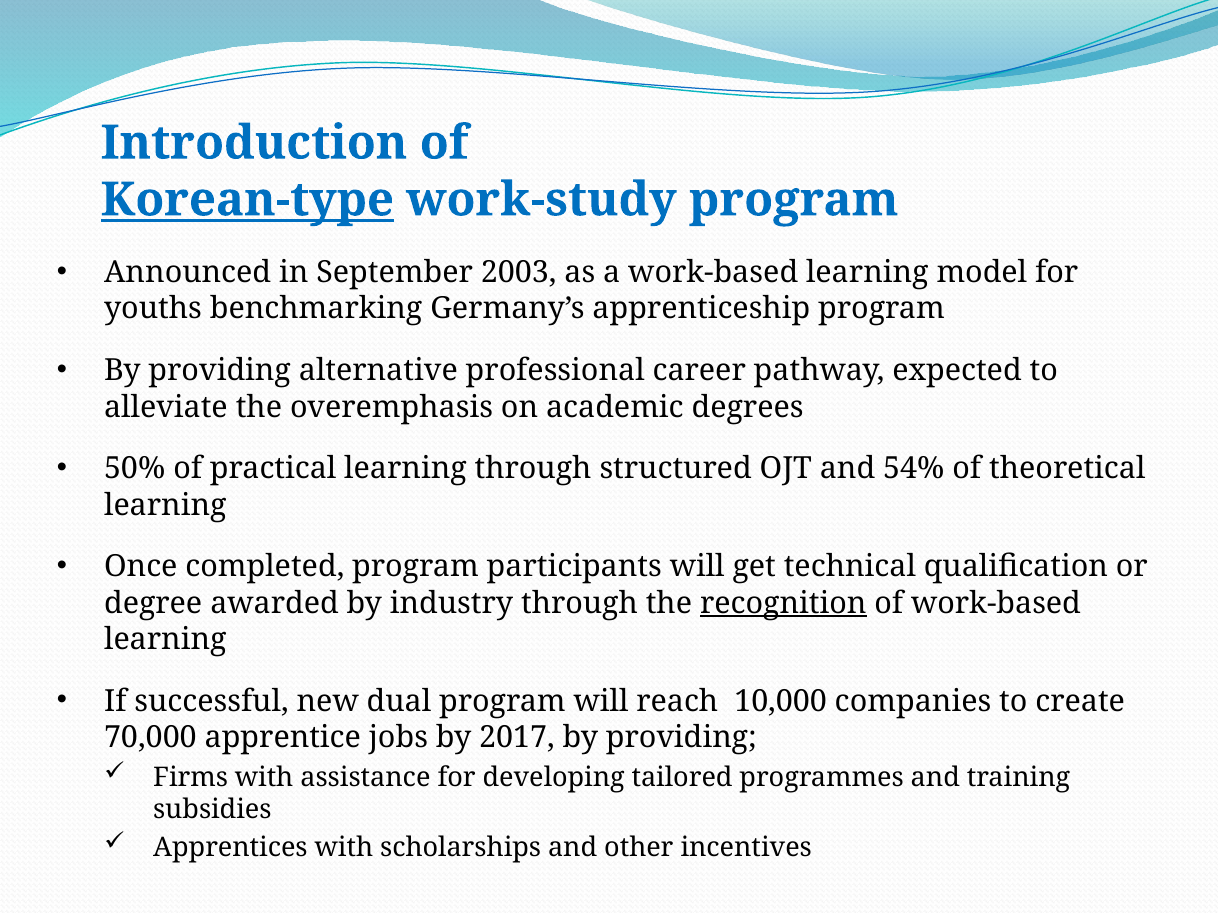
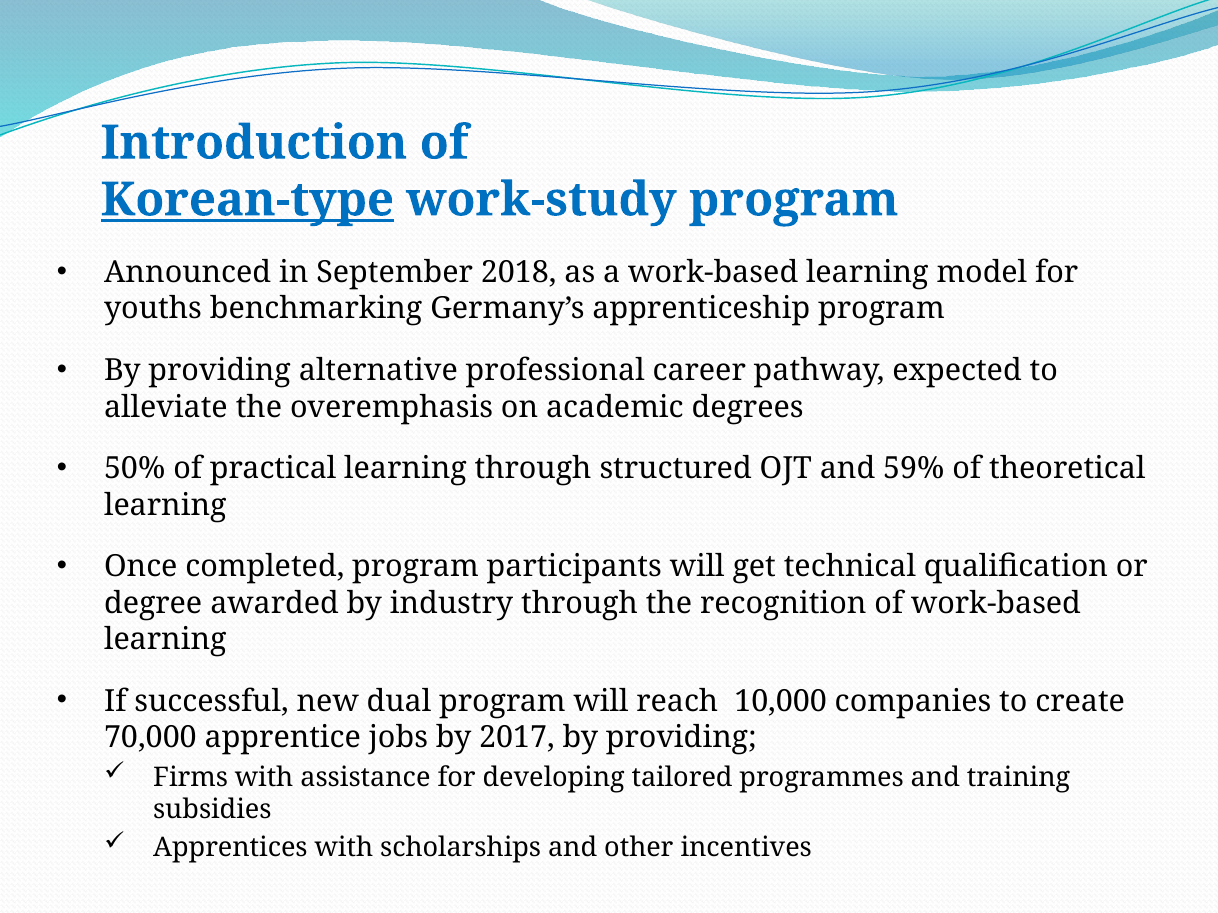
2003: 2003 -> 2018 (519, 273)
54%: 54% -> 59% (914, 469)
recognition underline: present -> none (783, 603)
